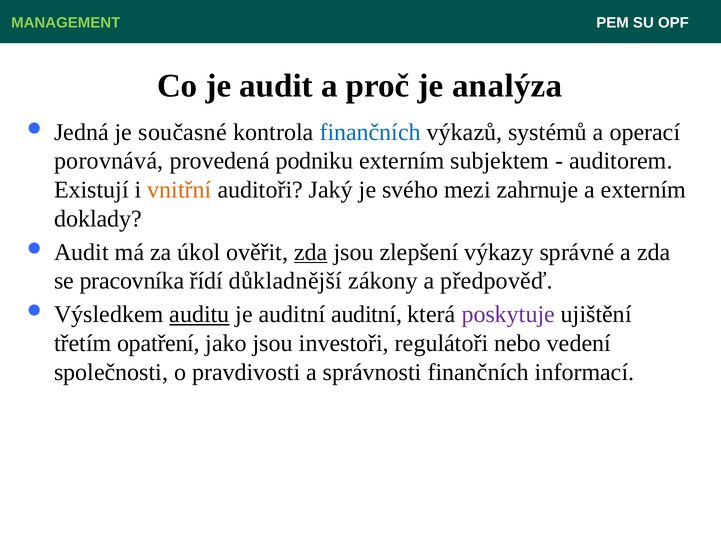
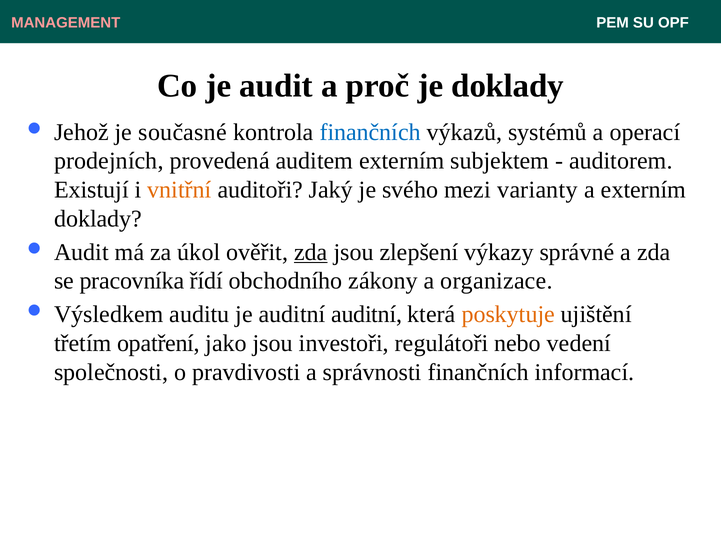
MANAGEMENT colour: light green -> pink (66, 23)
je analýza: analýza -> doklady (508, 86)
Jedná: Jedná -> Jehož (81, 132)
porovnává: porovnává -> prodejních (109, 161)
podniku: podniku -> auditem (314, 161)
zahrnuje: zahrnuje -> varianty (537, 190)
důkladnější: důkladnější -> obchodního (286, 281)
předpověď: předpověď -> organizace (497, 281)
auditu underline: present -> none (199, 315)
poskytuje colour: purple -> orange (508, 315)
